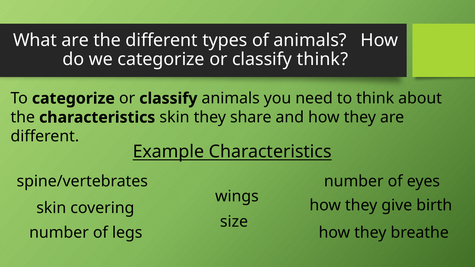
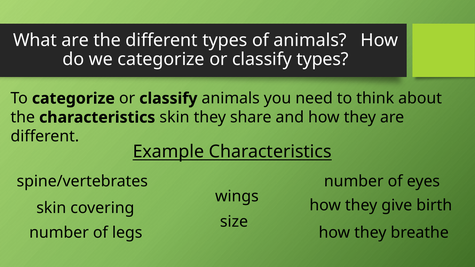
classify think: think -> types (323, 59)
